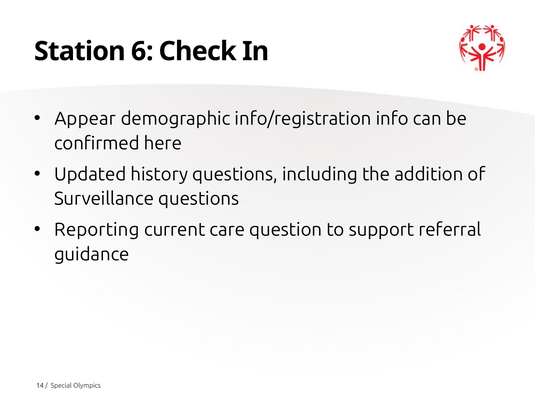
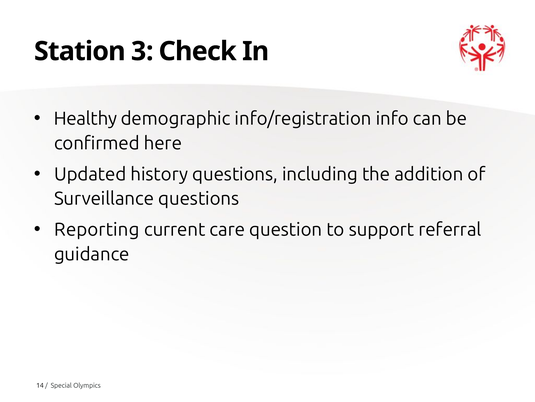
6: 6 -> 3 (142, 51)
Appear: Appear -> Healthy (85, 119)
